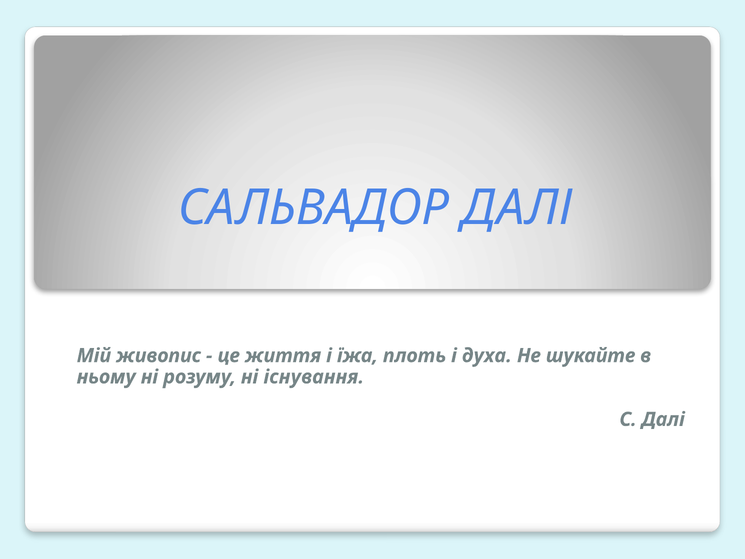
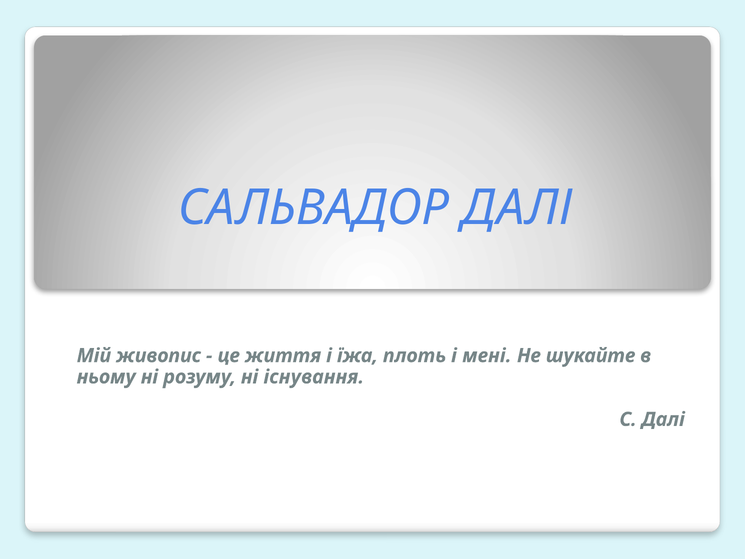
духа: духа -> мені (487, 356)
